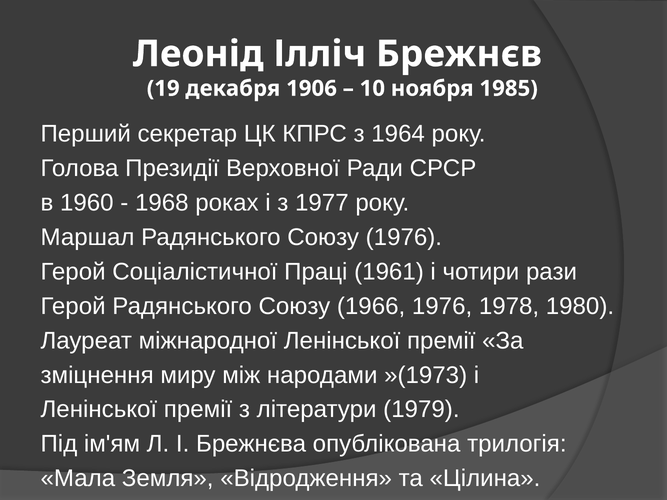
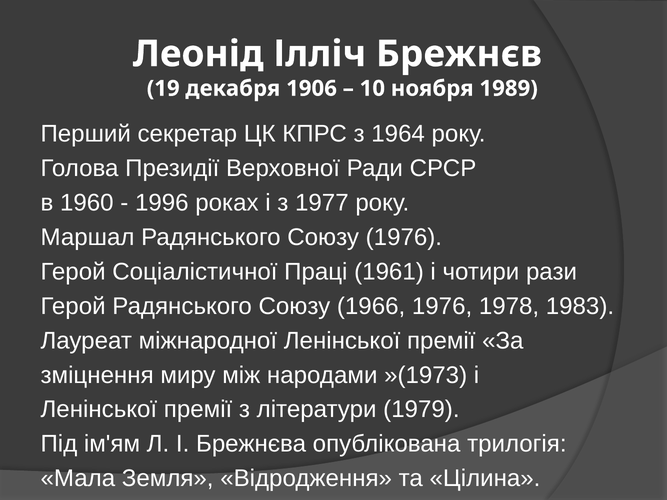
1985: 1985 -> 1989 (509, 89)
1968: 1968 -> 1996 (162, 203)
1980: 1980 -> 1983 (580, 306)
